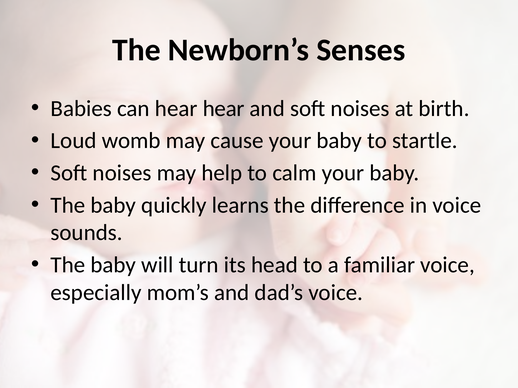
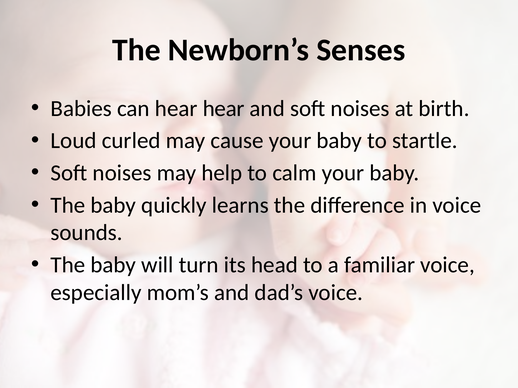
womb: womb -> curled (131, 141)
